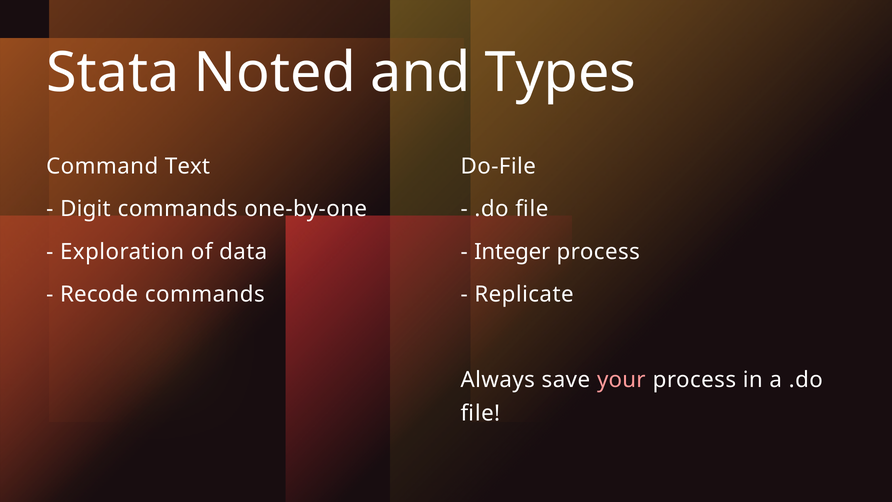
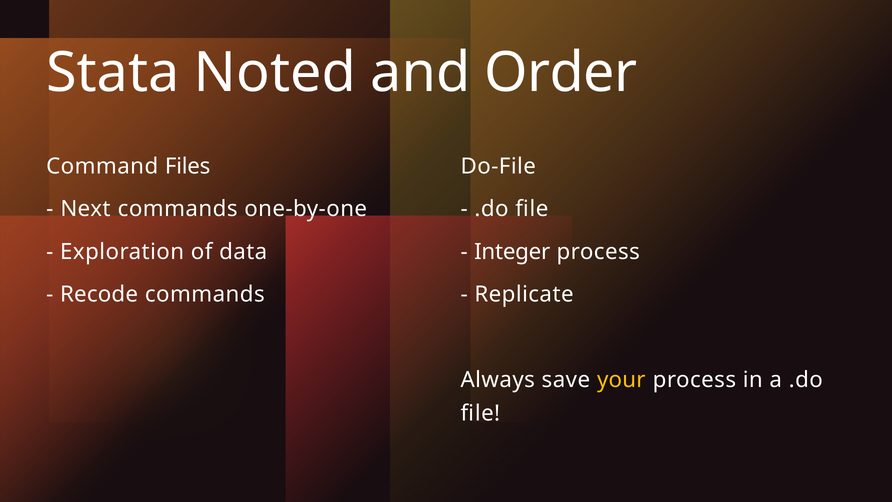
Types: Types -> Order (561, 73)
Text: Text -> Files (188, 166)
Digit: Digit -> Next (85, 209)
your colour: pink -> yellow (621, 380)
